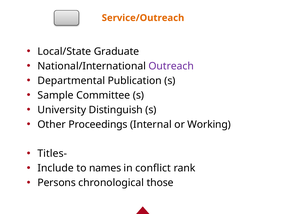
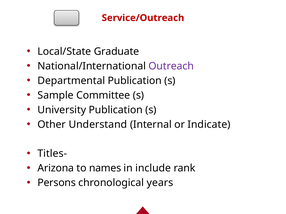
Service/Outreach colour: orange -> red (143, 18)
University Distinguish: Distinguish -> Publication (116, 110)
Proceedings: Proceedings -> Understand (98, 125)
Working: Working -> Indicate (209, 125)
Include: Include -> Arizona (56, 169)
conflict: conflict -> include (153, 169)
those: those -> years (160, 183)
